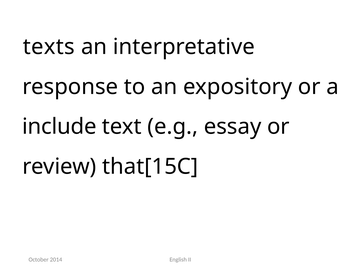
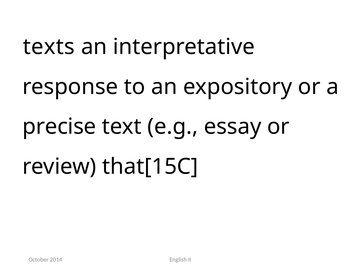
include: include -> precise (59, 127)
